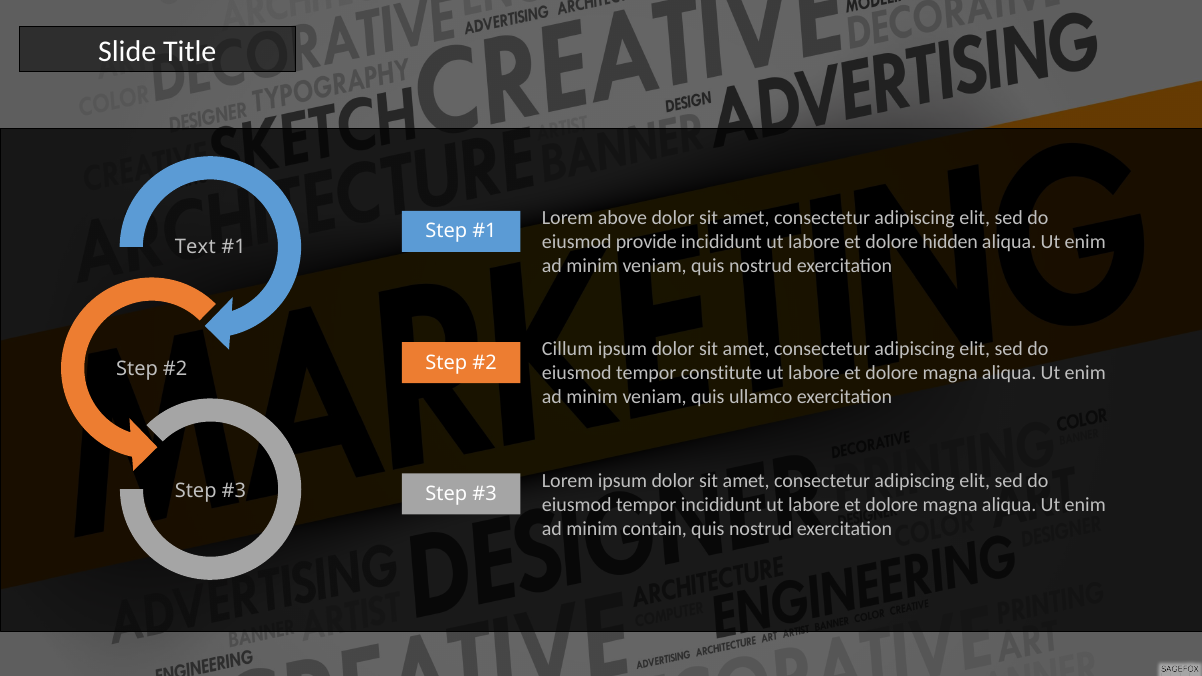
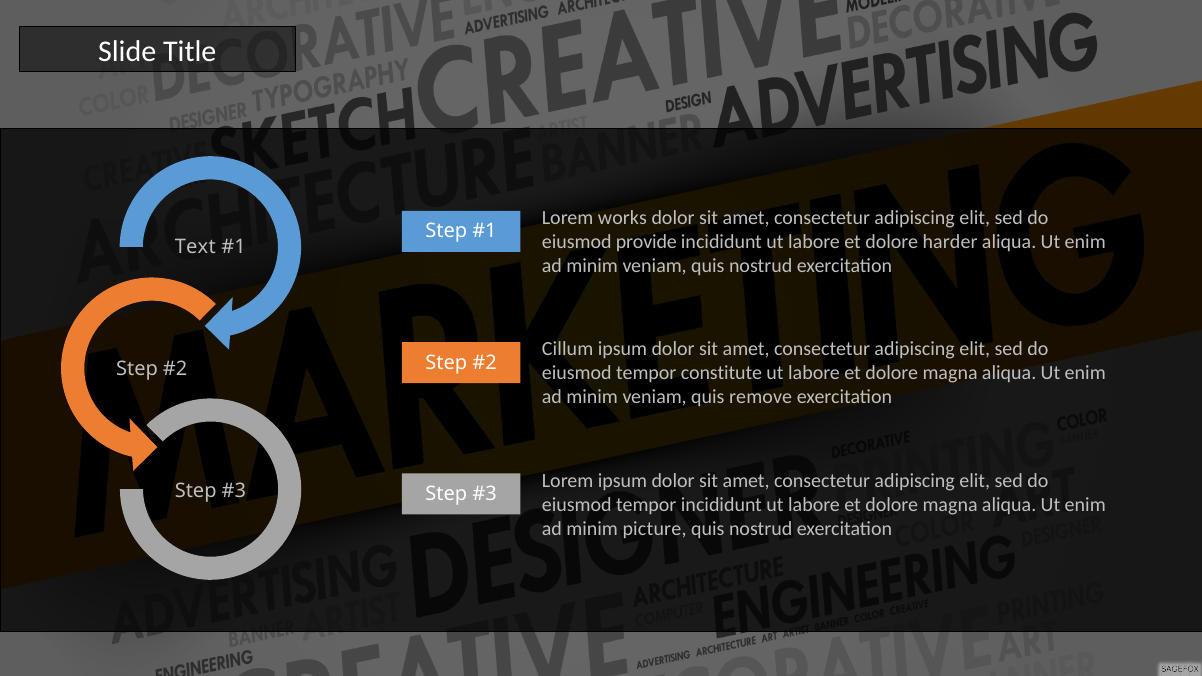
above: above -> works (622, 218)
hidden: hidden -> harder (950, 242)
ullamco: ullamco -> remove (761, 397)
contain: contain -> picture (655, 529)
